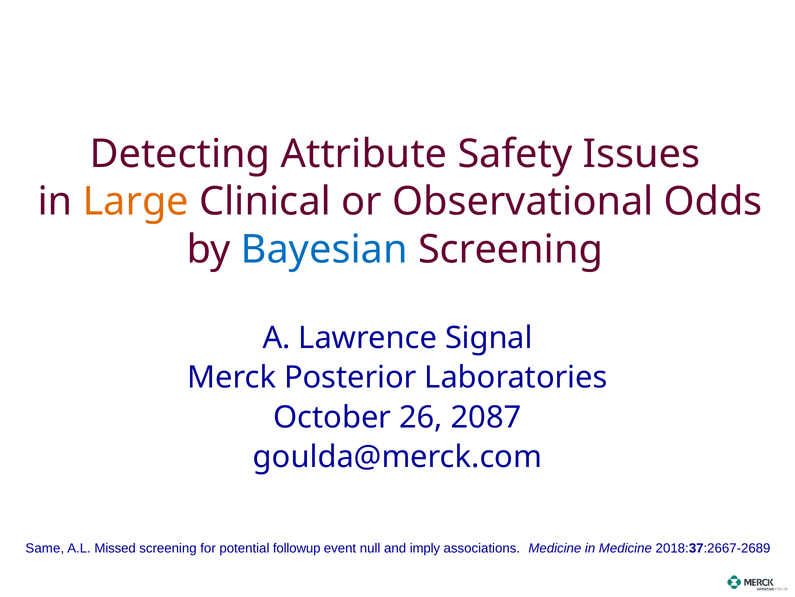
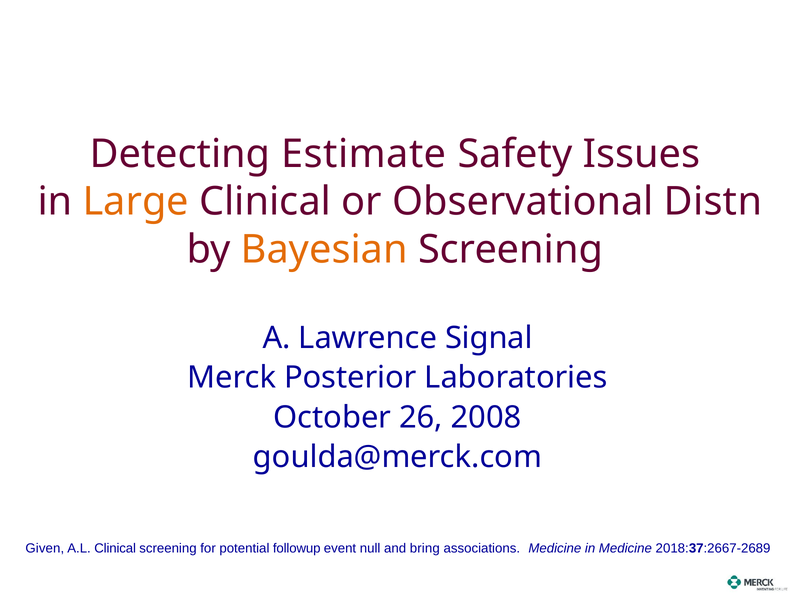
Attribute: Attribute -> Estimate (364, 154)
Odds: Odds -> Distn (713, 201)
Bayesian colour: blue -> orange (324, 249)
2087: 2087 -> 2008 (486, 417)
Same: Same -> Given (45, 548)
A.L Missed: Missed -> Clinical (115, 548)
imply: imply -> bring (425, 548)
